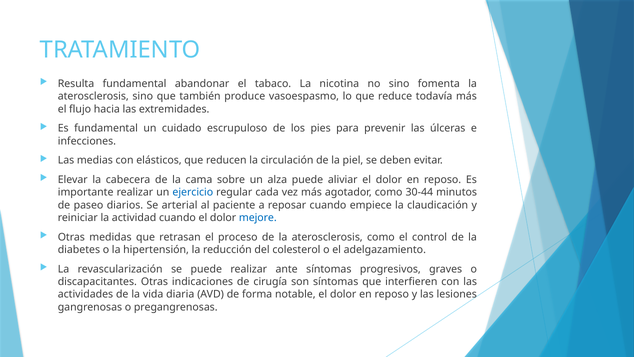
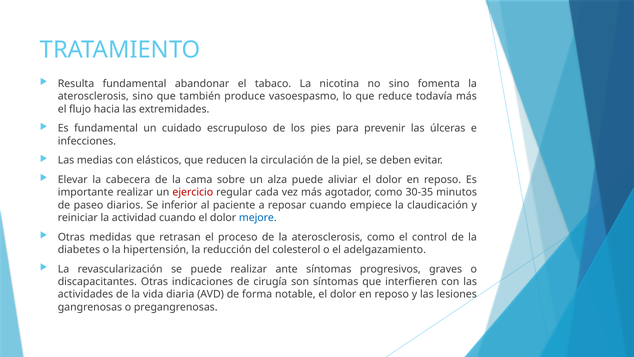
ejercicio colour: blue -> red (193, 192)
30-44: 30-44 -> 30-35 (419, 192)
arterial: arterial -> inferior (180, 205)
